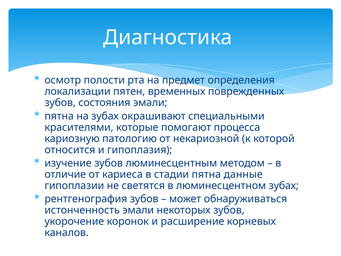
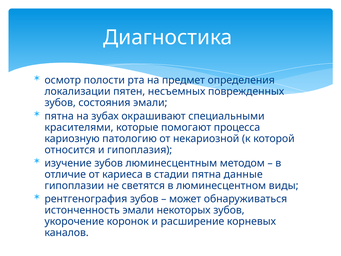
временных: временных -> несъемных (177, 91)
люминесцентном зубах: зубах -> виды (284, 186)
